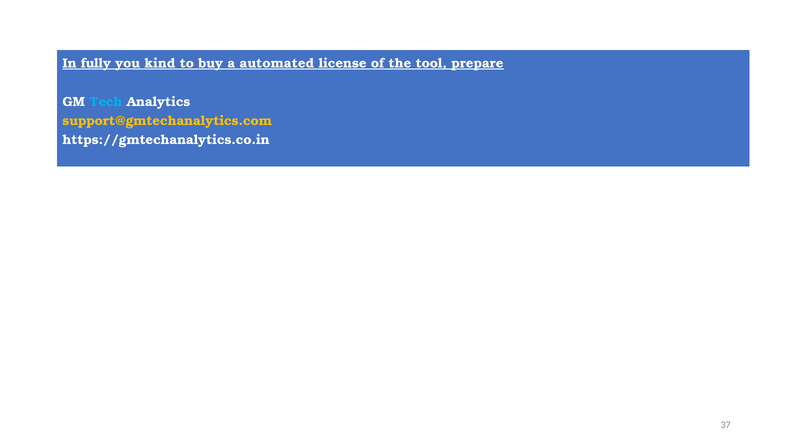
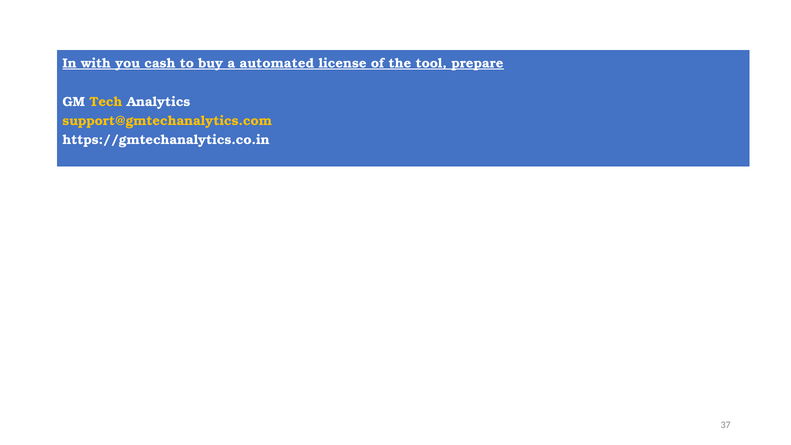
fully: fully -> with (96, 63)
kind: kind -> cash (160, 63)
Tech colour: light blue -> yellow (106, 102)
